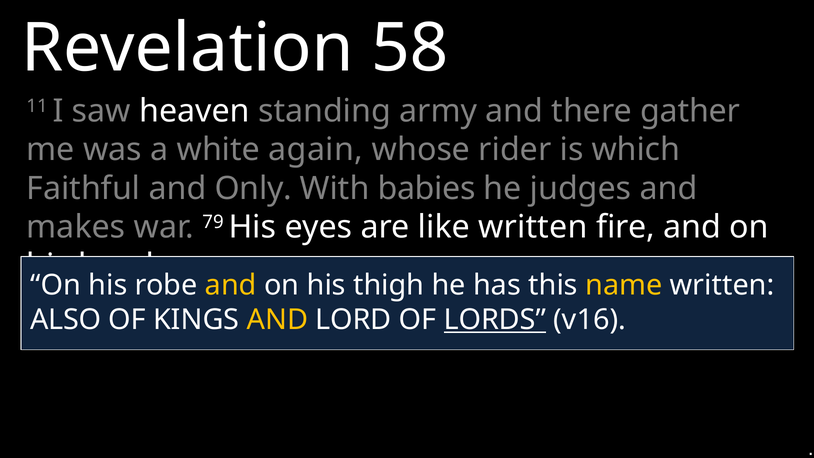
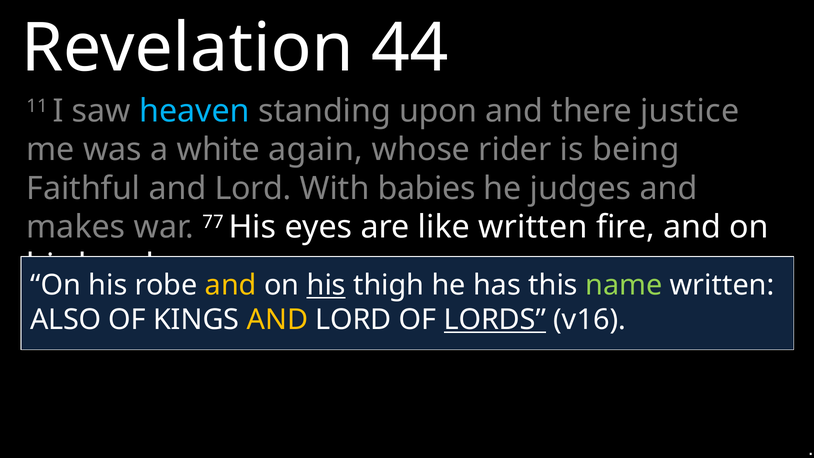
58: 58 -> 44 (410, 48)
heaven colour: white -> light blue (194, 111)
army: army -> upon (438, 111)
gather: gather -> justice (690, 111)
which: which -> being (636, 150)
Faithful and Only: Only -> Lord (253, 188)
79: 79 -> 77 (213, 222)
his underline: none -> present (326, 285)
name colour: yellow -> light green (624, 285)
